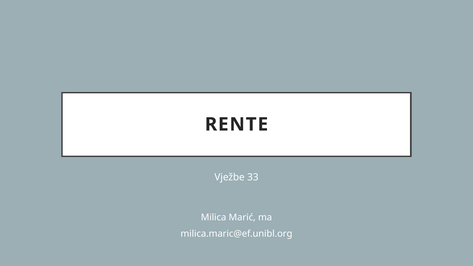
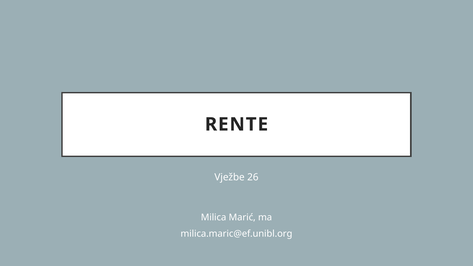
33: 33 -> 26 (253, 177)
